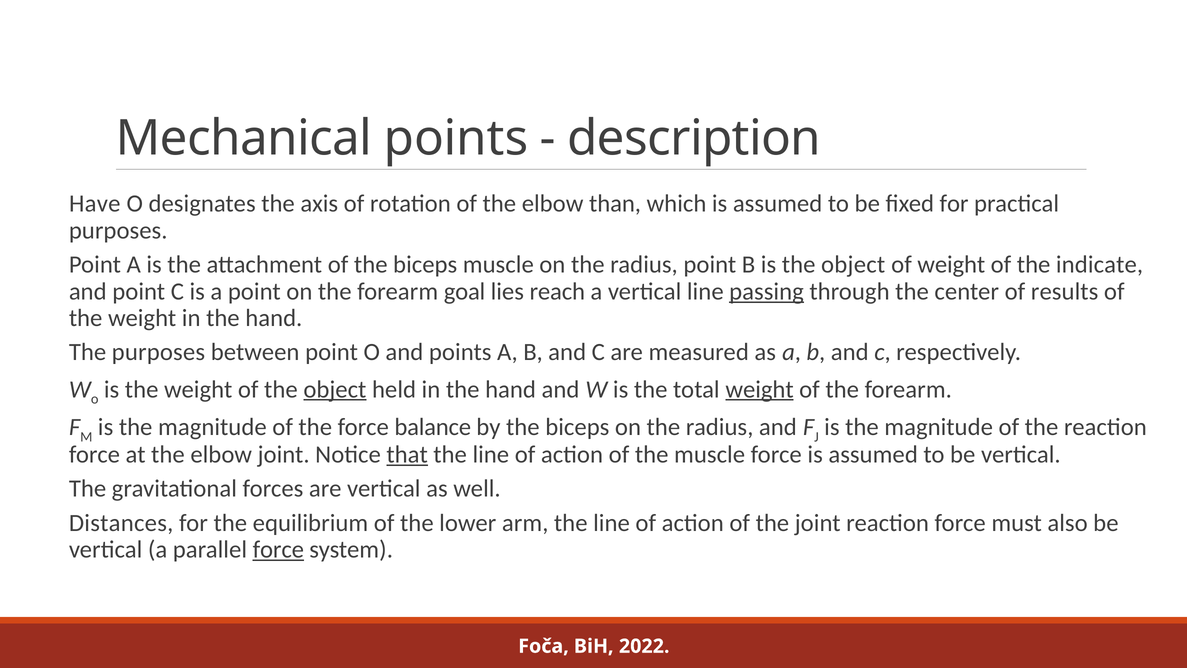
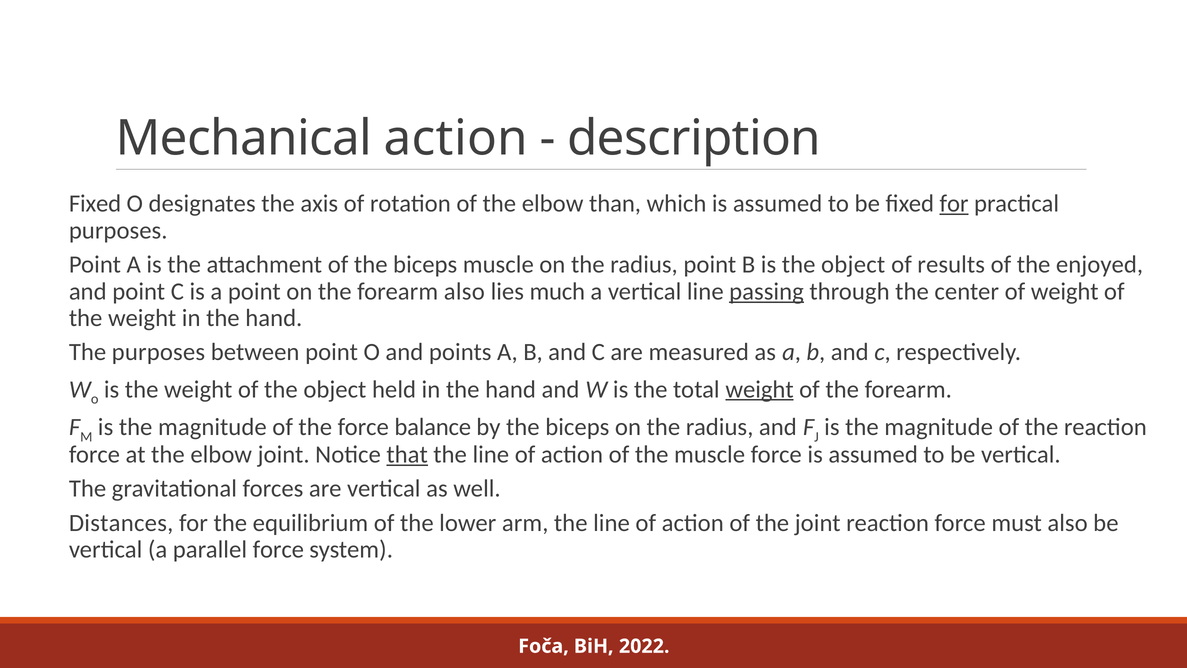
Mechanical points: points -> action (456, 138)
Have: Have -> Fixed (95, 204)
for underline: none -> present (954, 204)
of weight: weight -> results (951, 265)
indicate: indicate -> enjoyed (1100, 265)
forearm goal: goal -> also (464, 291)
reach: reach -> much (557, 291)
of results: results -> weight (1065, 291)
object underline: present -> none (335, 389)
force underline: present -> none (278, 549)
